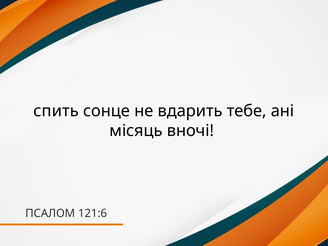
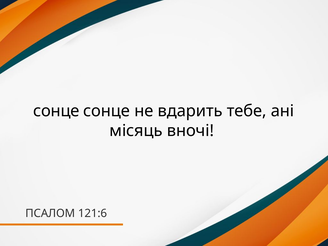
спить: спить -> сонце (56, 111)
